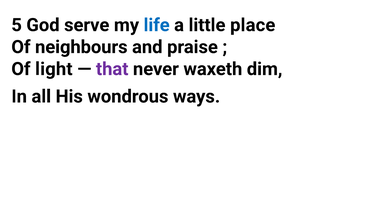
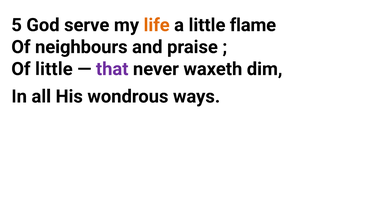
life colour: blue -> orange (157, 25)
place: place -> flame (253, 25)
Of light: light -> little (54, 69)
